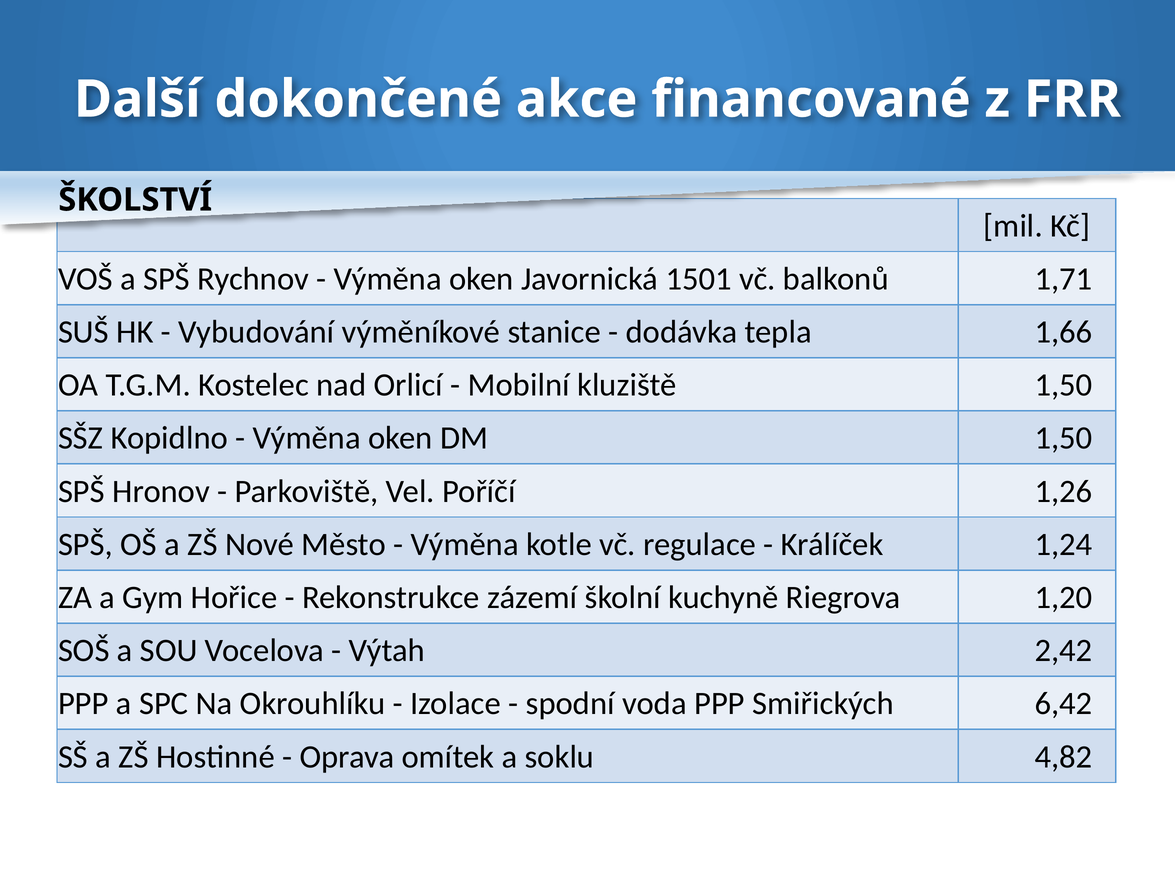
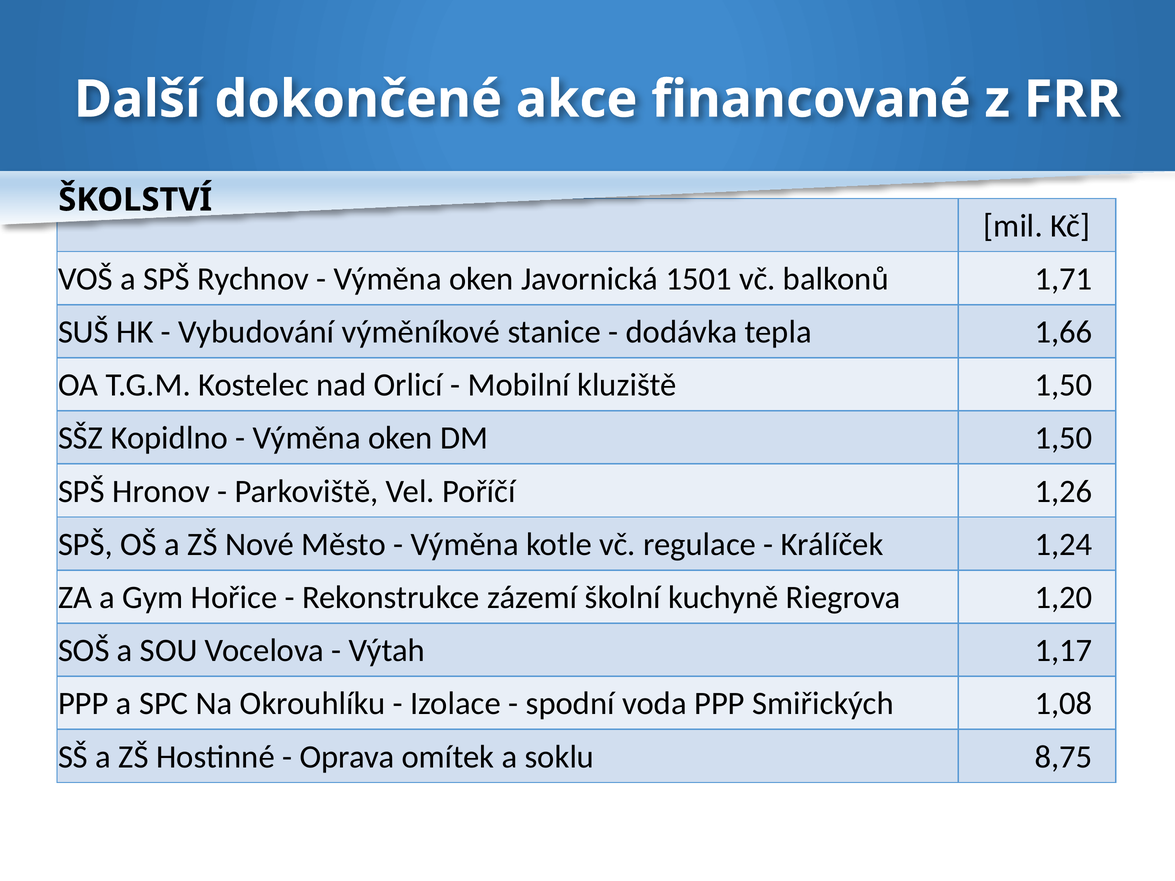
2,42: 2,42 -> 1,17 (1064, 651)
6,42: 6,42 -> 1,08 (1064, 704)
4,82: 4,82 -> 8,75 (1064, 757)
